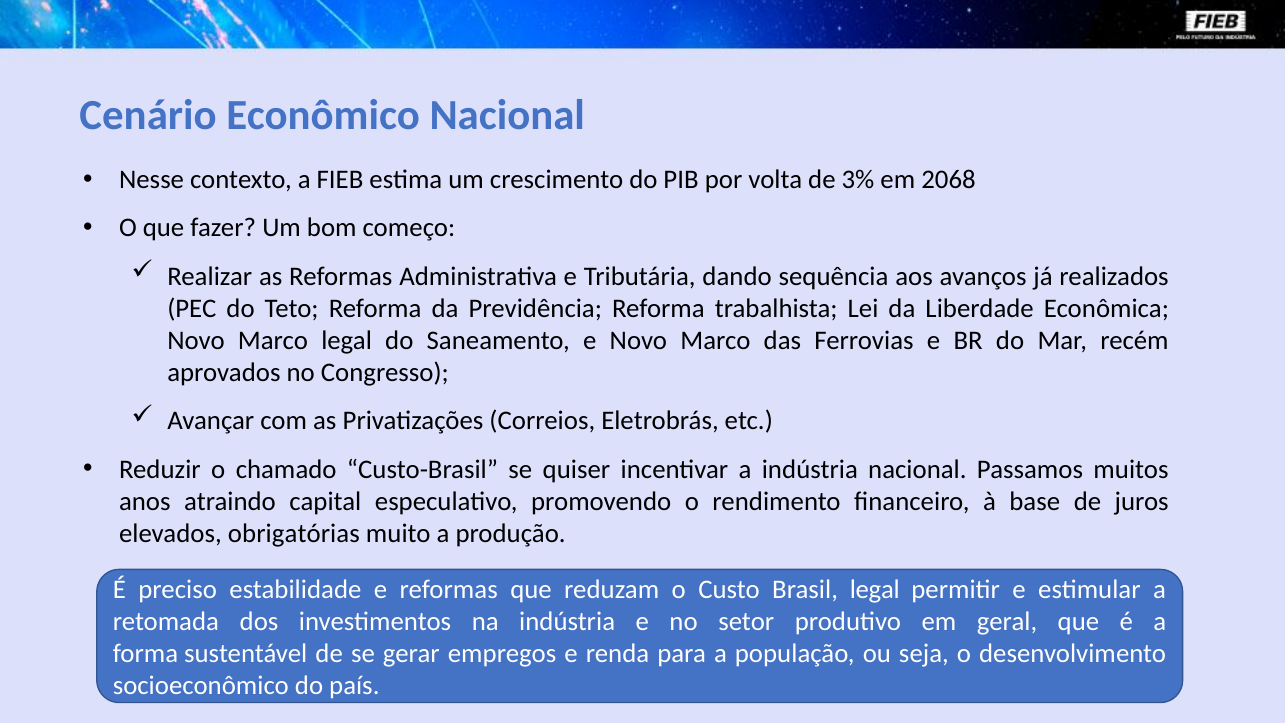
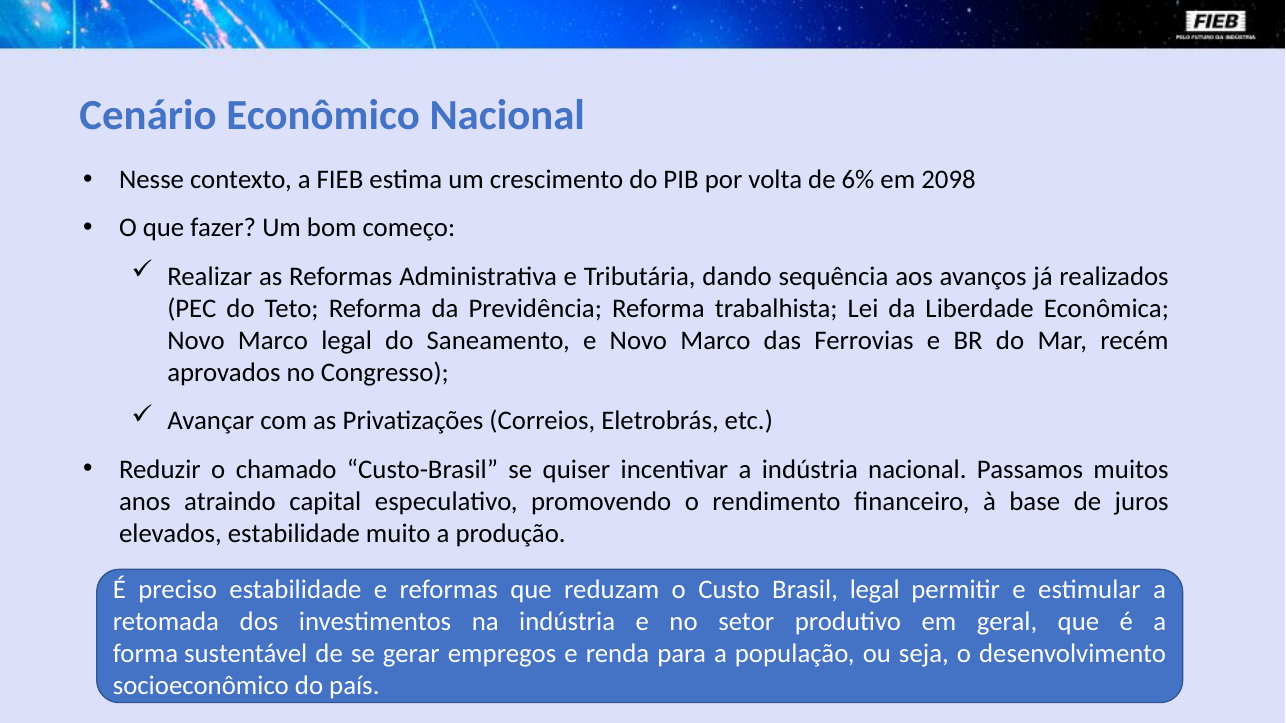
3%: 3% -> 6% (858, 180)
2068: 2068 -> 2098 (949, 180)
elevados obrigatórias: obrigatórias -> estabilidade (294, 534)
